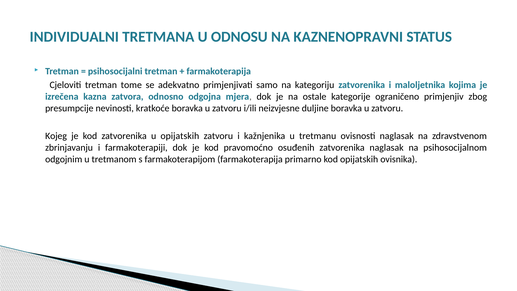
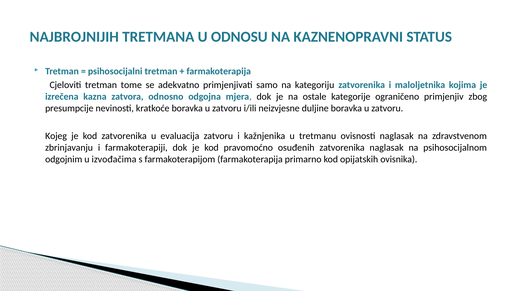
INDIVIDUALNI: INDIVIDUALNI -> NAJBROJNIJIH (74, 37)
u opijatskih: opijatskih -> evaluacija (180, 136)
tretmanom: tretmanom -> izvođačima (114, 159)
